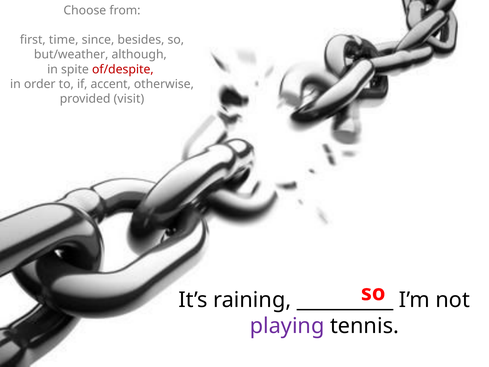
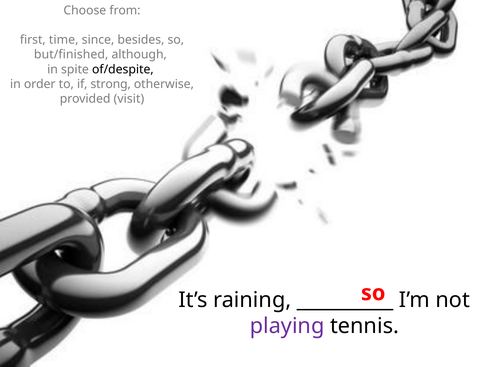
but/weather: but/weather -> but/finished (71, 55)
of/despite colour: red -> black (123, 69)
accent: accent -> strong (111, 84)
